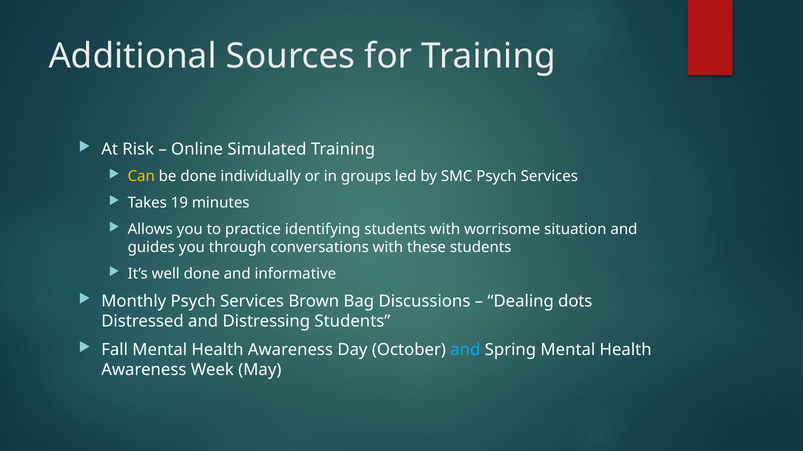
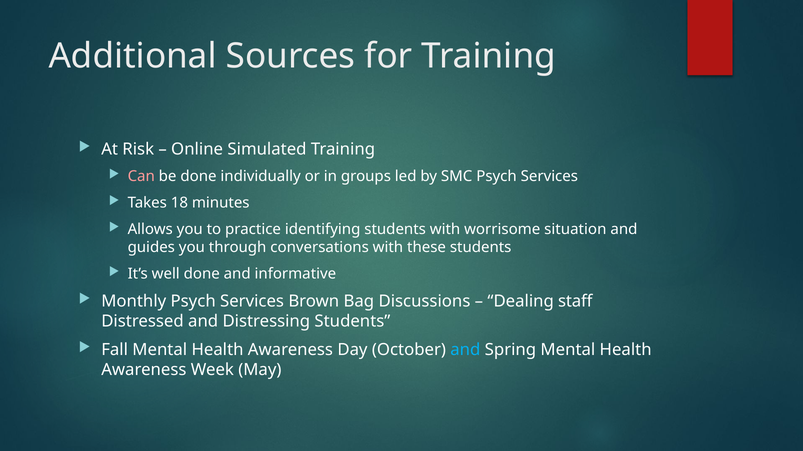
Can colour: yellow -> pink (141, 177)
19: 19 -> 18 (179, 203)
dots: dots -> staff (575, 302)
